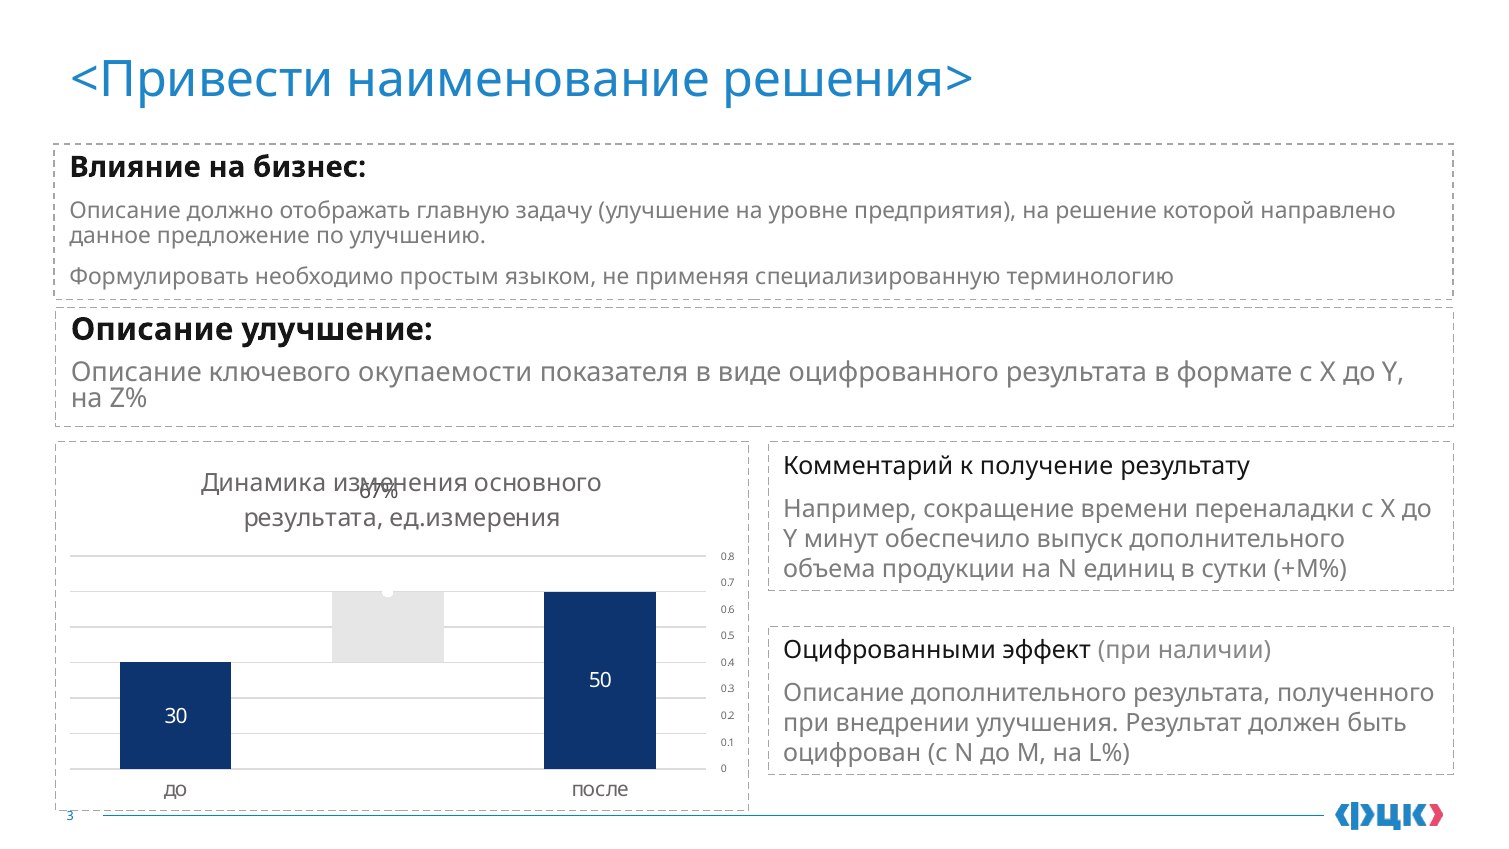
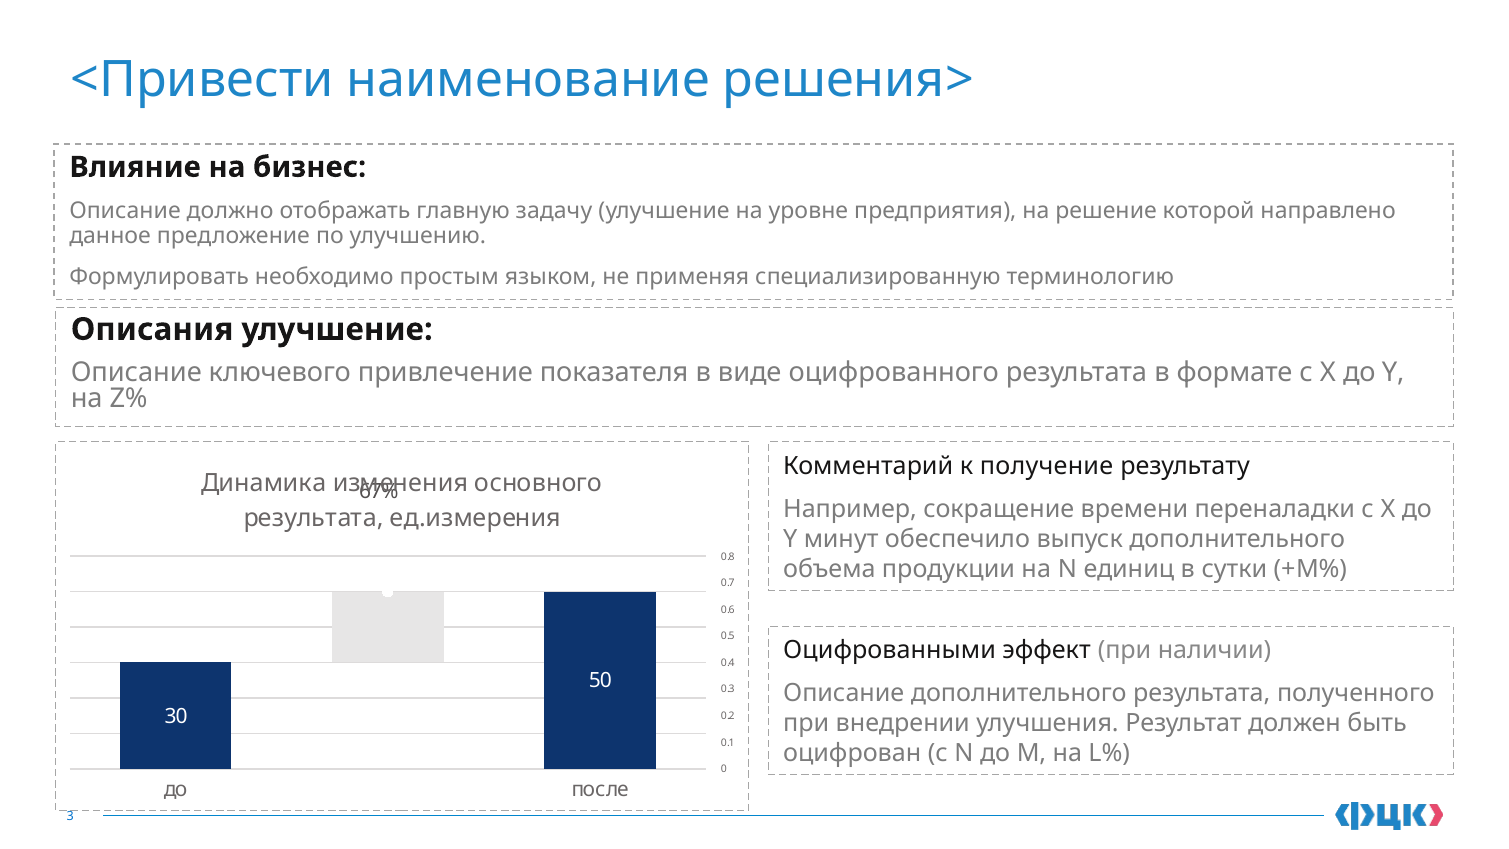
Описание: Описание -> Описания (152, 329)
окупаемости: окупаемости -> привлечение (445, 372)
